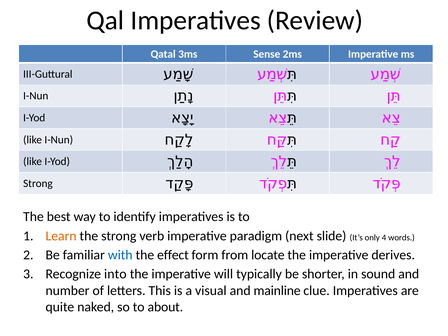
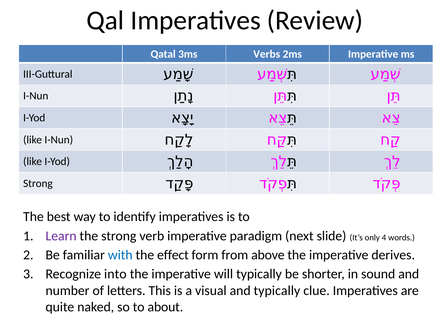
Sense: Sense -> Verbs (267, 54)
Learn colour: orange -> purple (61, 236)
locate: locate -> above (268, 255)
and mainline: mainline -> typically (277, 291)
